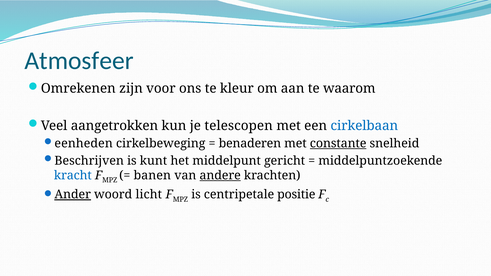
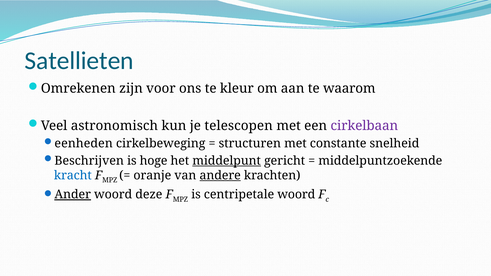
Atmosfeer: Atmosfeer -> Satellieten (79, 61)
aangetrokken: aangetrokken -> astronomisch (114, 126)
cirkelbaan colour: blue -> purple (364, 126)
benaderen: benaderen -> structuren (250, 144)
constante underline: present -> none (338, 144)
kunt: kunt -> hoge (154, 161)
middelpunt underline: none -> present (227, 161)
banen: banen -> oranje (152, 176)
licht: licht -> deze (149, 195)
centripetale positie: positie -> woord (296, 195)
